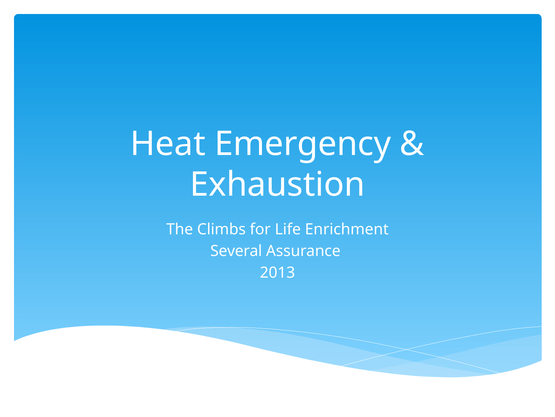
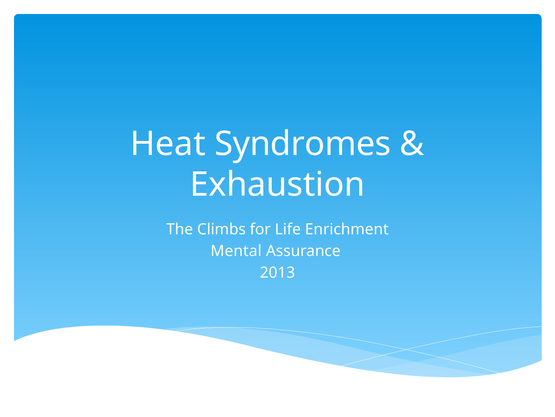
Emergency: Emergency -> Syndromes (303, 144)
Several: Several -> Mental (236, 251)
